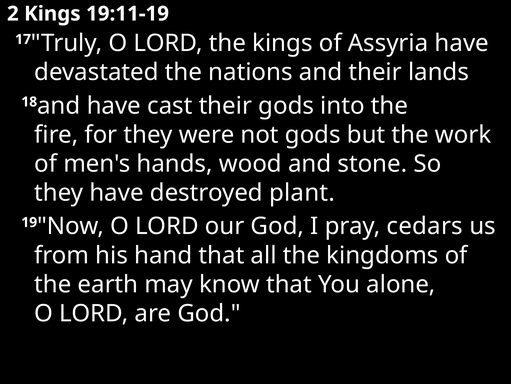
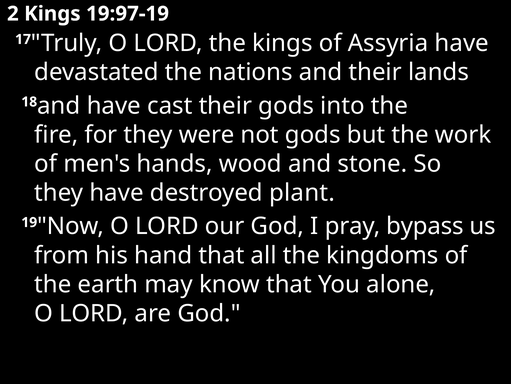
19:11-19: 19:11-19 -> 19:97-19 (127, 14)
cedars: cedars -> bypass (425, 226)
